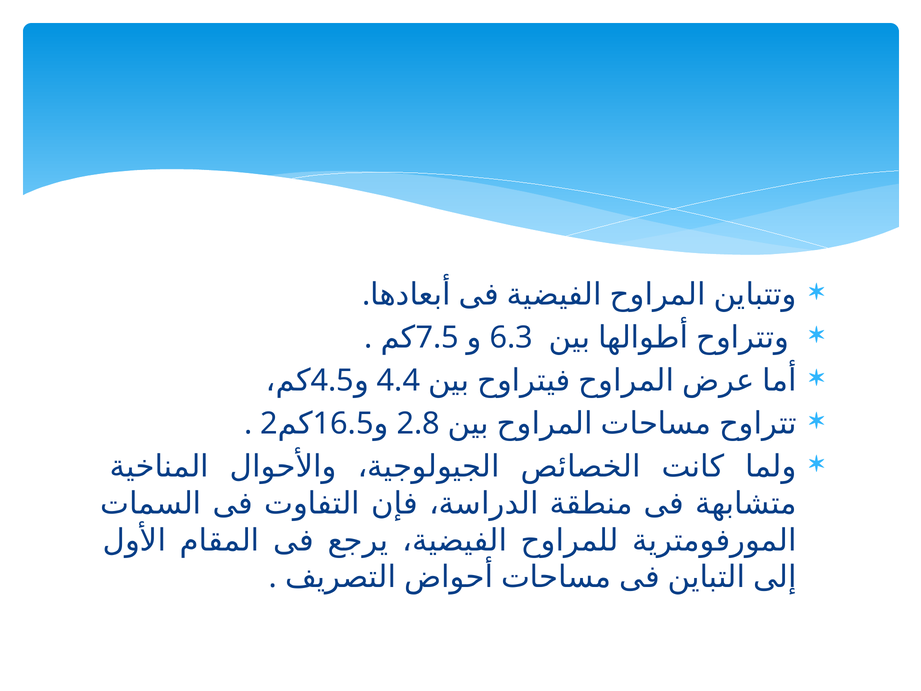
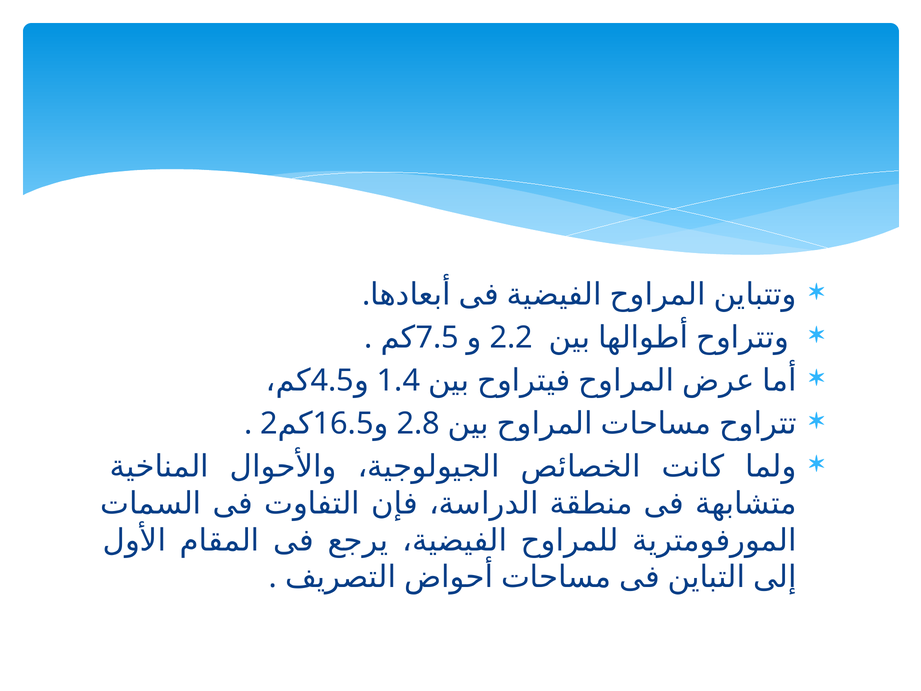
6.3: 6.3 -> 2.2 (511, 338)
4.4: 4.4 -> 1.4 (399, 381)
